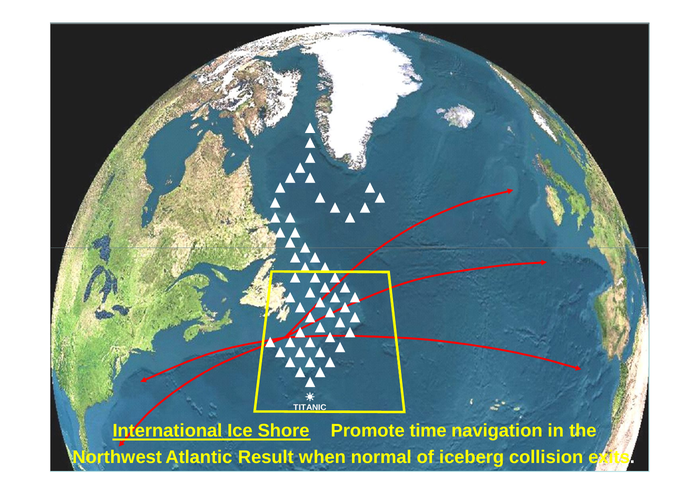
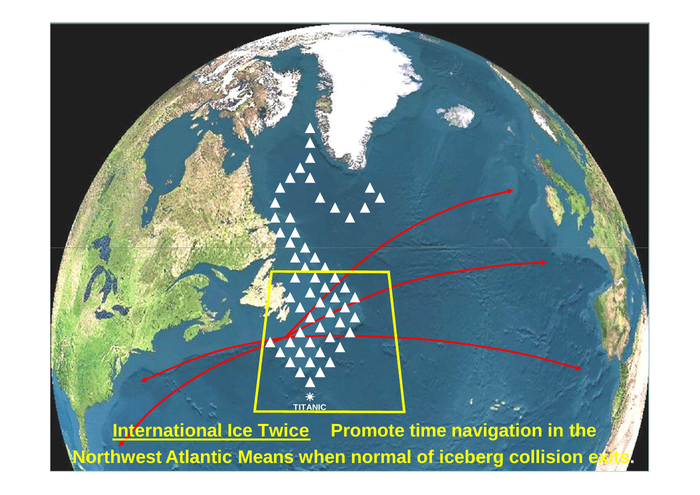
Shore: Shore -> Twice (283, 431)
Result: Result -> Means (266, 458)
